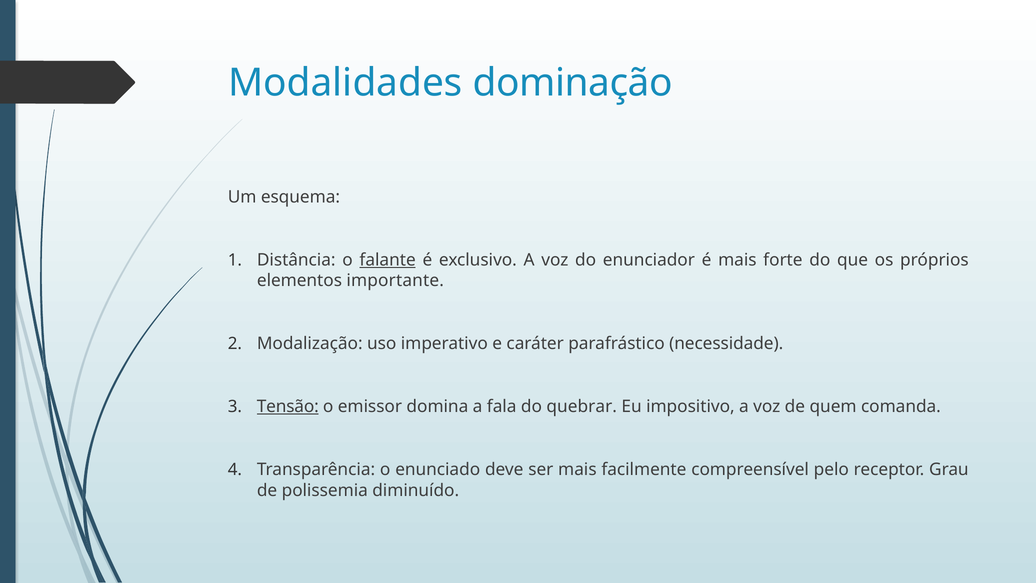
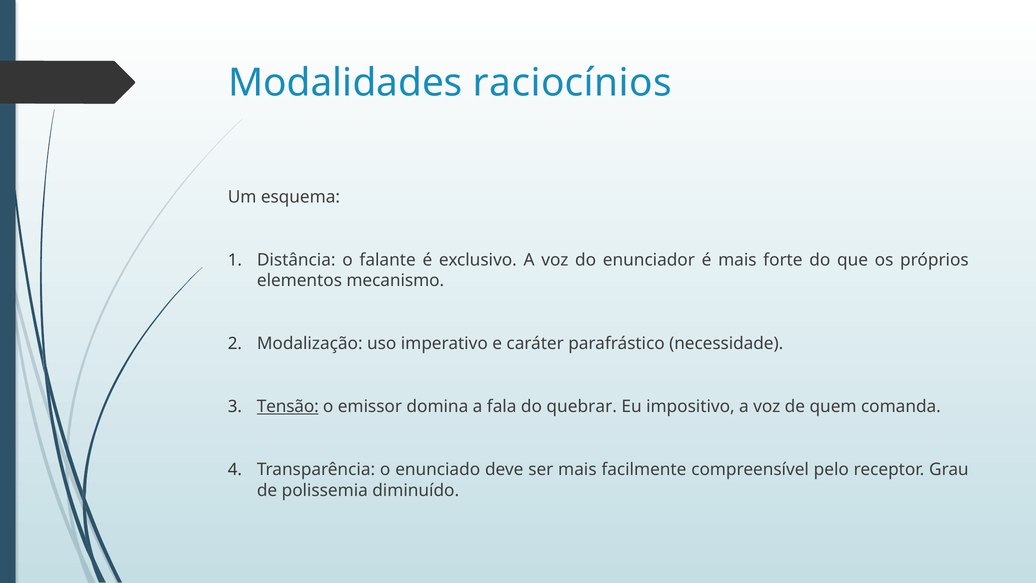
dominação: dominação -> raciocínios (572, 83)
falante underline: present -> none (388, 260)
importante: importante -> mecanismo (395, 280)
